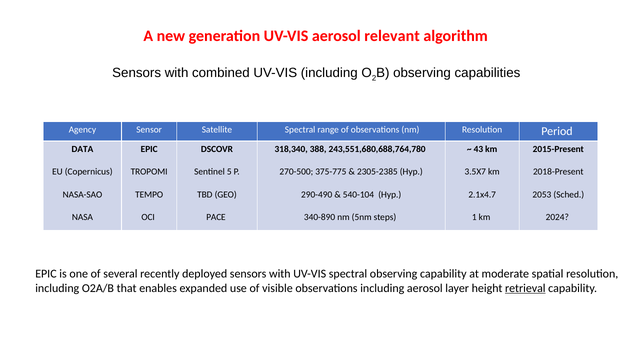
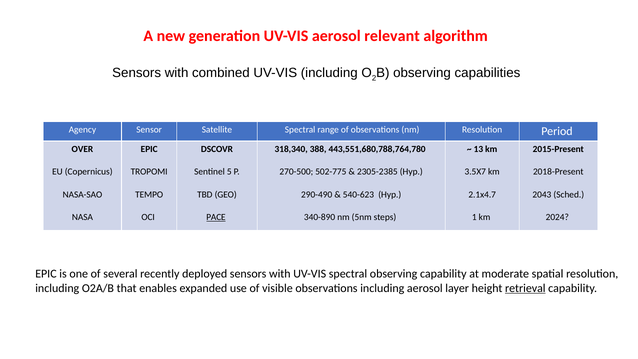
DATA: DATA -> OVER (82, 149)
243,551,680,688,764,780: 243,551,680,688,764,780 -> 443,551,680,788,764,780 (377, 149)
43: 43 -> 13 (478, 149)
375-775: 375-775 -> 502-775 (331, 172)
540-104: 540-104 -> 540-623 (358, 194)
2053: 2053 -> 2043 (542, 194)
PACE underline: none -> present (216, 217)
